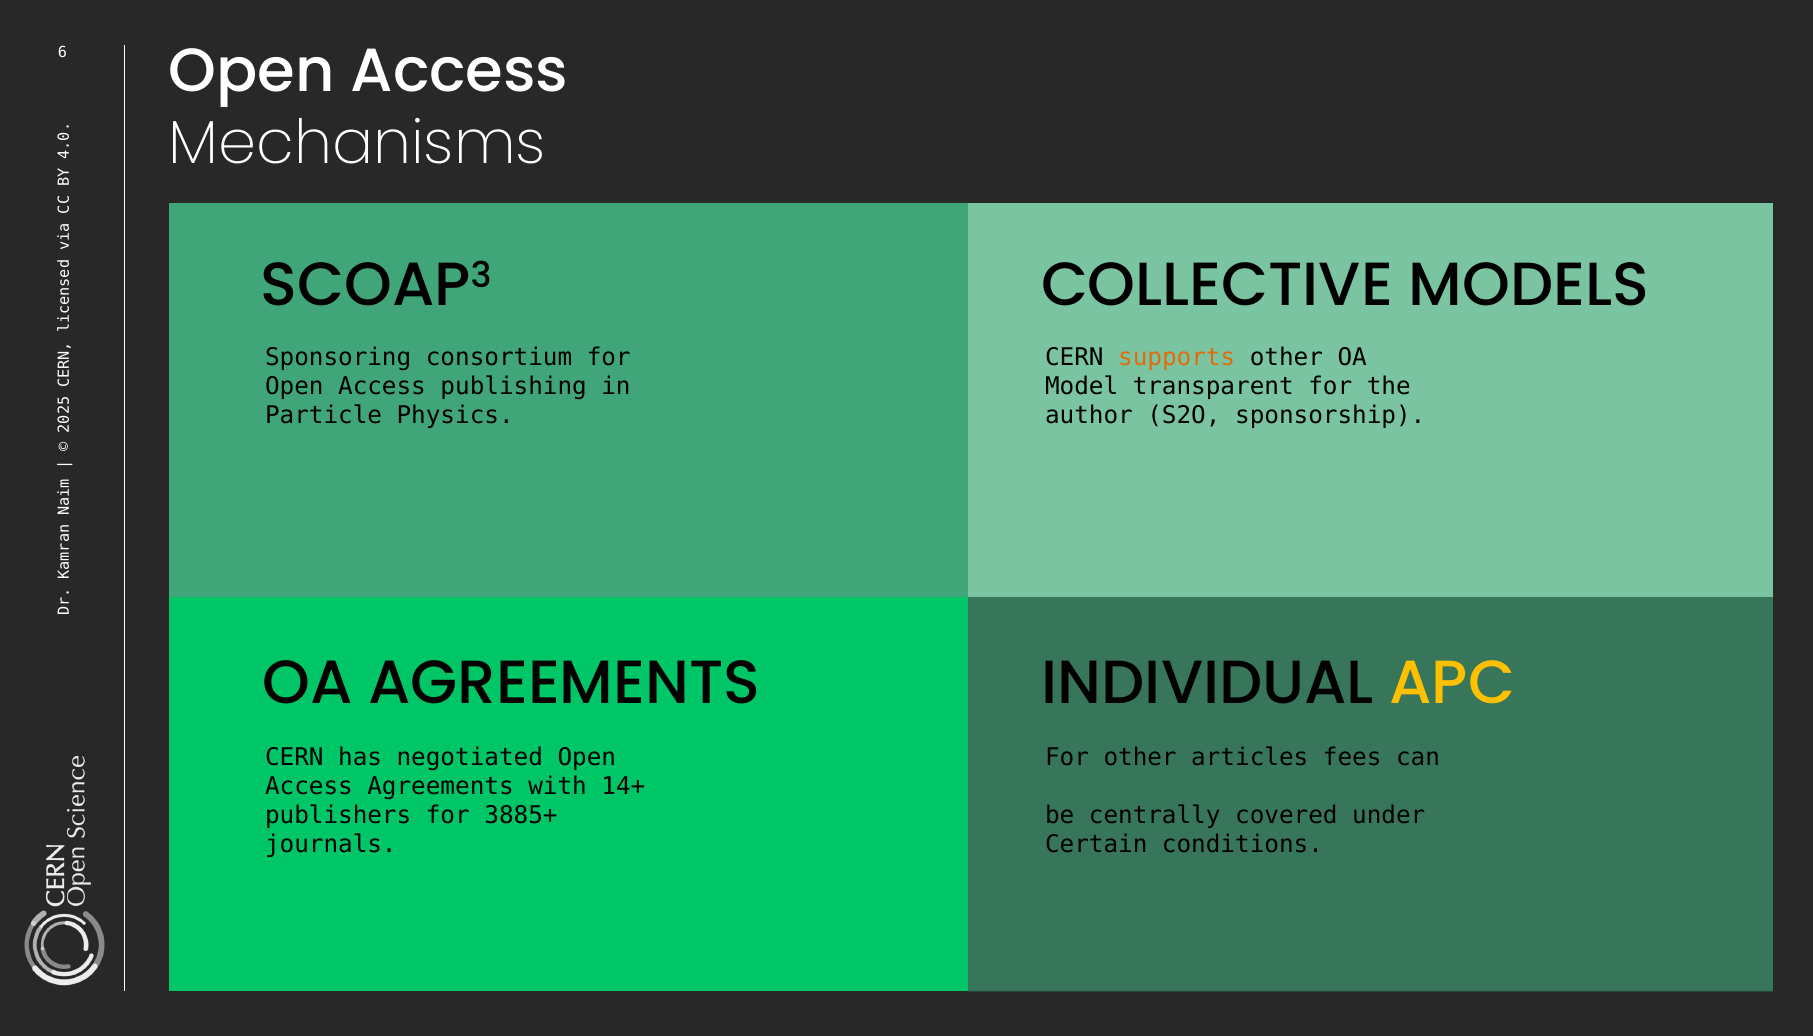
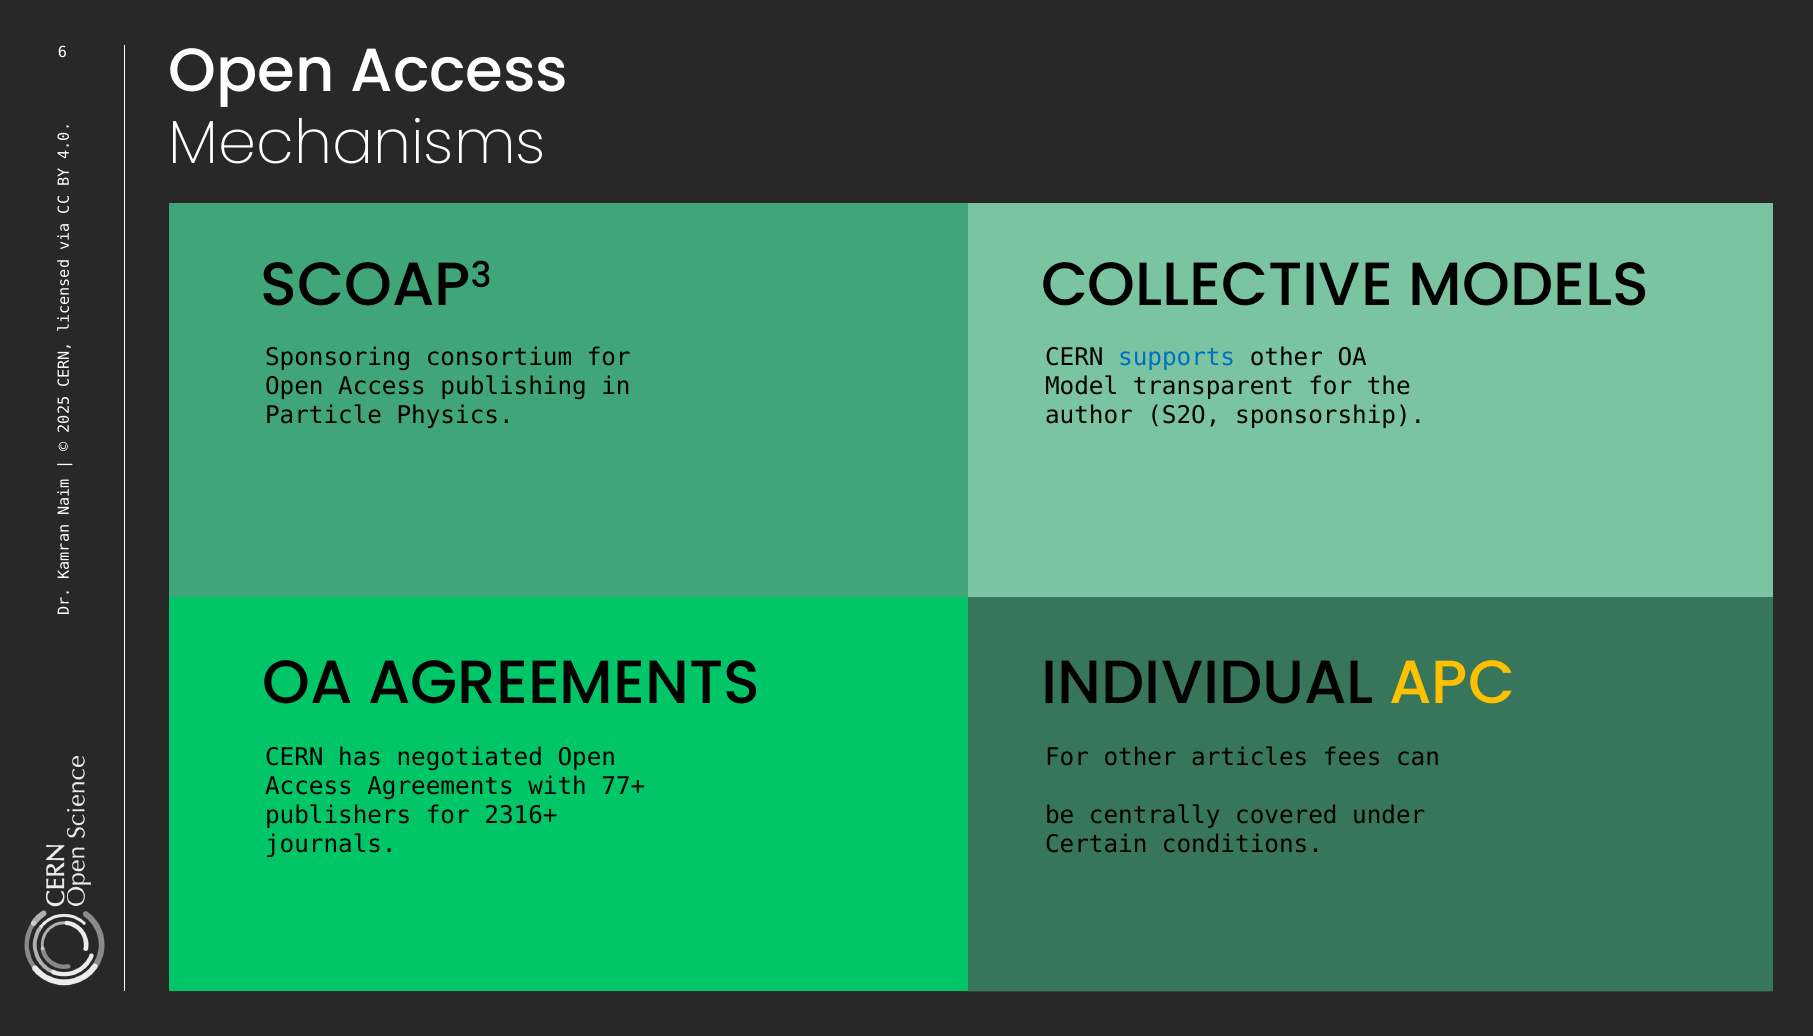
supports colour: orange -> blue (1177, 357)
14+: 14+ -> 77+ (623, 787)
3885+: 3885+ -> 2316+ (521, 816)
